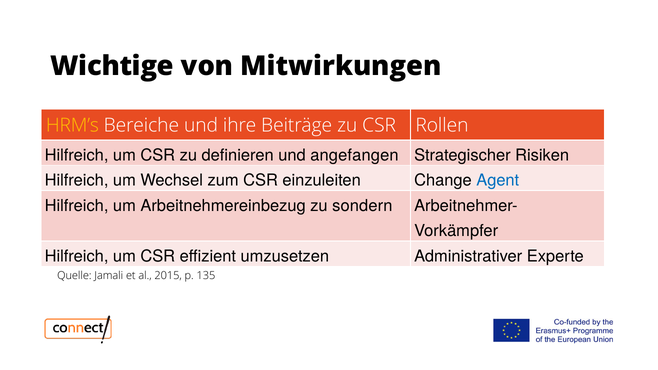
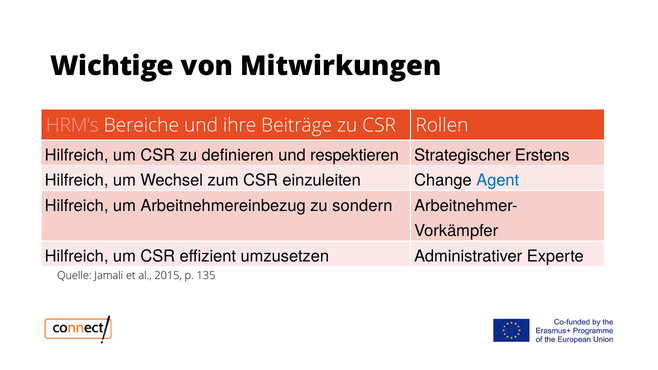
HRM’s colour: yellow -> pink (72, 126)
angefangen: angefangen -> respektieren (355, 155)
Risiken: Risiken -> Erstens (542, 155)
